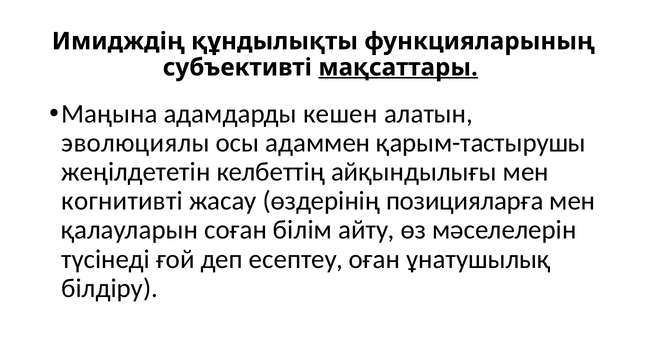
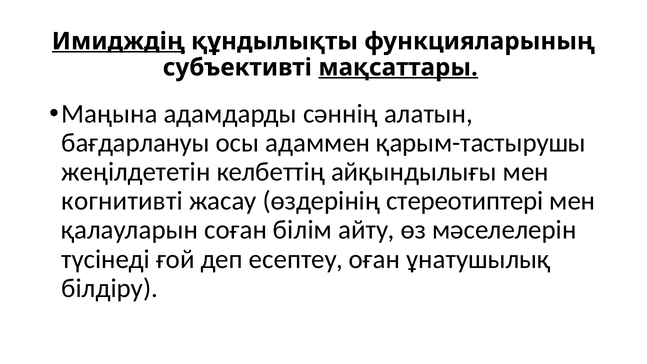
Имидждің underline: none -> present (118, 41)
кешен: кешен -> сəннің (340, 114)
эволюциялы: эволюциялы -> бағдарлануы (136, 143)
позицияларға: позицияларға -> стереотиптері (465, 201)
